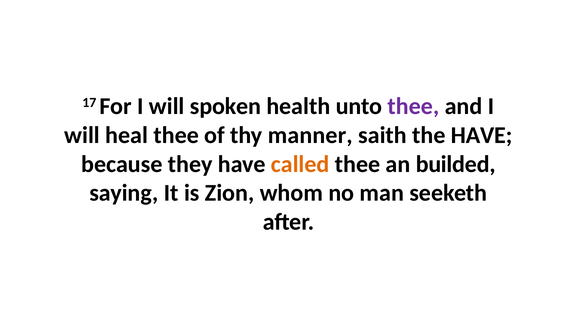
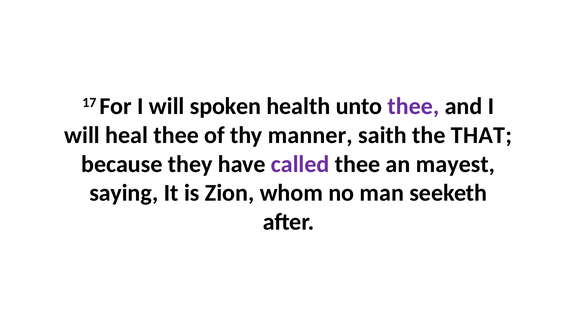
the HAVE: HAVE -> THAT (481, 135)
called colour: orange -> purple (300, 164)
builded: builded -> mayest (455, 164)
